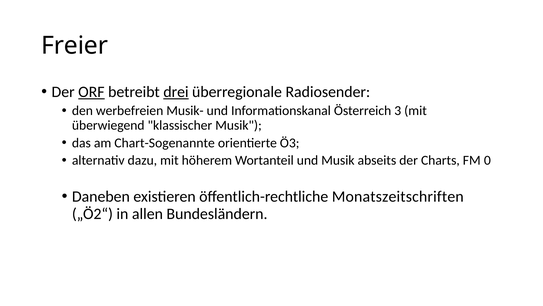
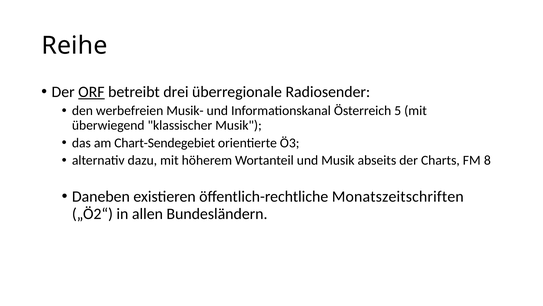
Freier: Freier -> Reihe (74, 46)
drei underline: present -> none (176, 92)
3: 3 -> 5 (398, 111)
Chart-Sogenannte: Chart-Sogenannte -> Chart-Sendegebiet (165, 143)
0: 0 -> 8 (487, 160)
